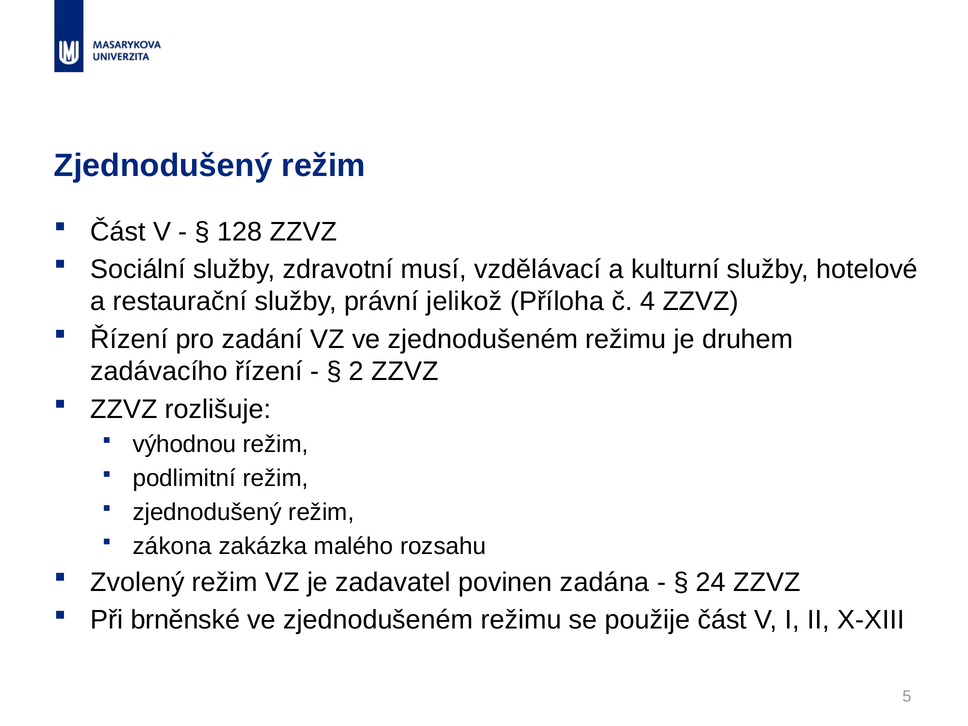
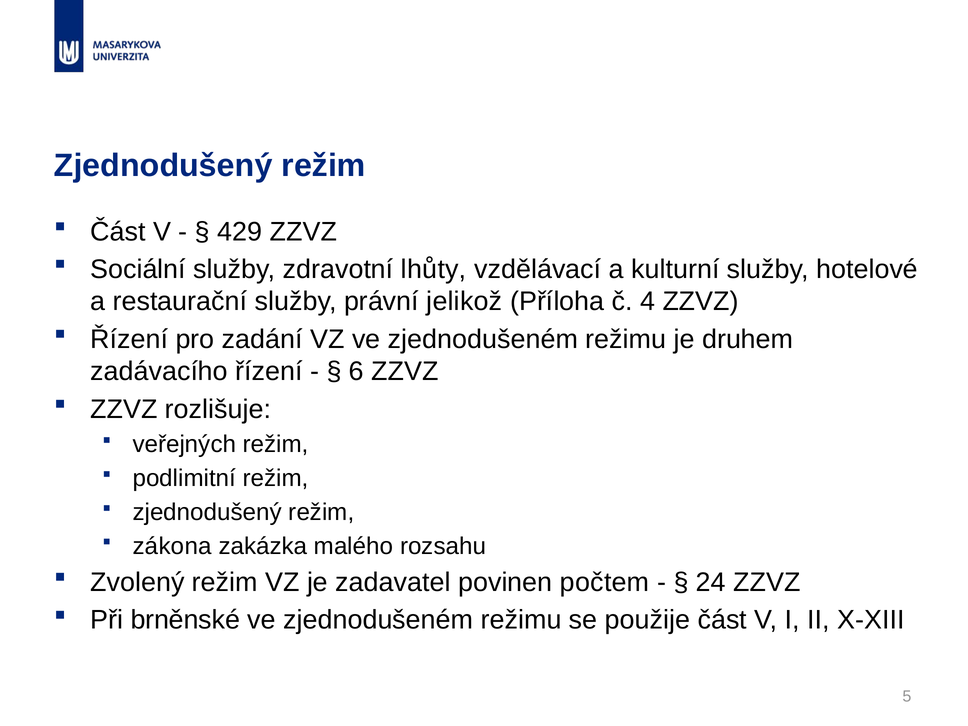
128: 128 -> 429 (240, 232)
musí: musí -> lhůty (434, 269)
2: 2 -> 6 (356, 371)
výhodnou: výhodnou -> veřejných (184, 444)
zadána: zadána -> počtem (605, 582)
